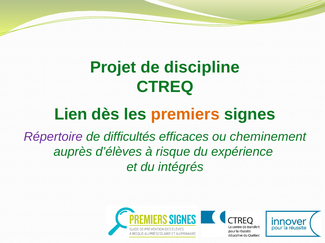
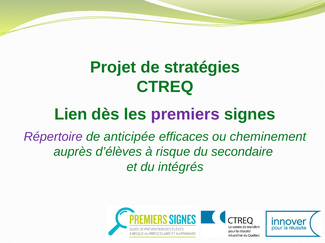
discipline: discipline -> stratégies (202, 67)
premiers colour: orange -> purple (185, 115)
difficultés: difficultés -> anticipée (129, 137)
expérience: expérience -> secondaire (242, 152)
